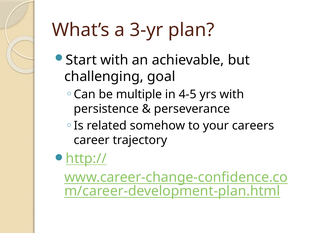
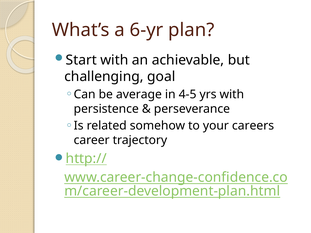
3-yr: 3-yr -> 6-yr (147, 30)
multiple: multiple -> average (139, 94)
